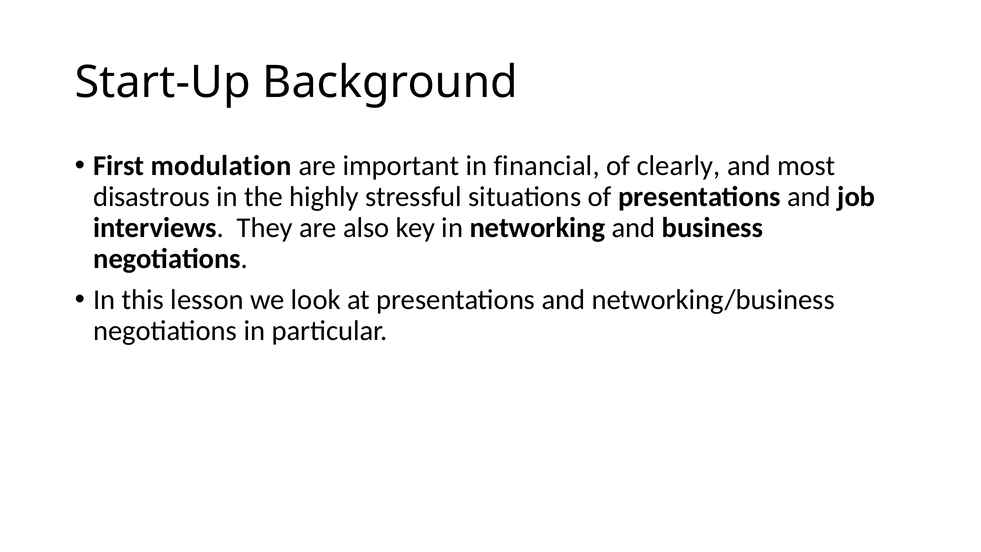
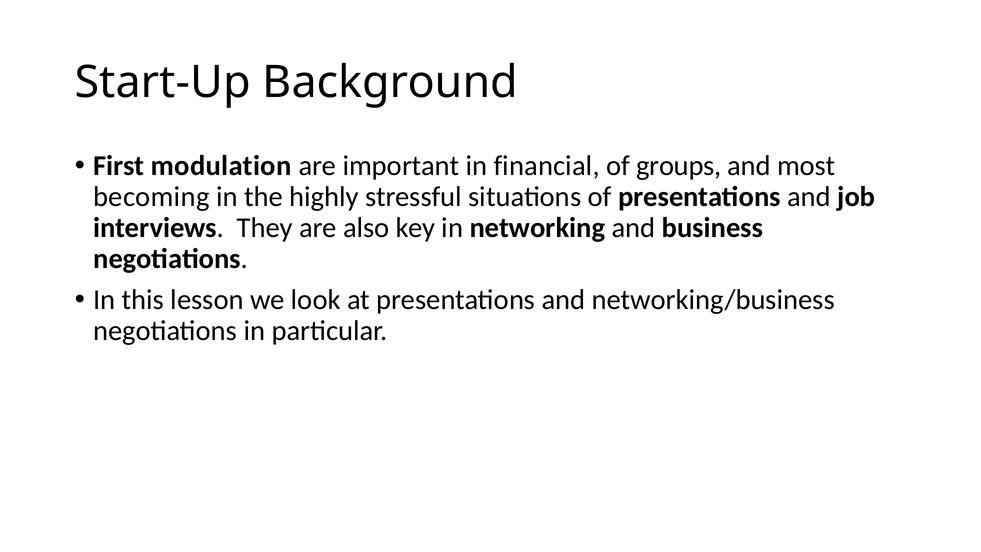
clearly: clearly -> groups (679, 166)
disastrous: disastrous -> becoming (151, 197)
